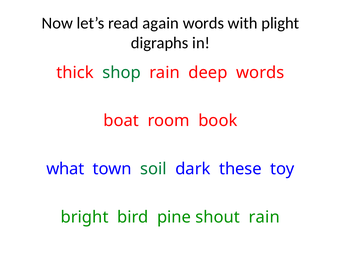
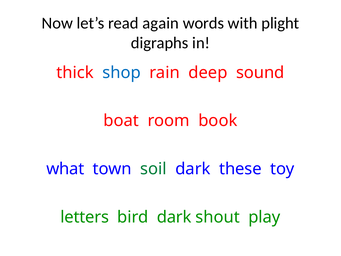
shop colour: green -> blue (122, 72)
deep words: words -> sound (260, 72)
bright: bright -> letters (85, 217)
bird pine: pine -> dark (174, 217)
shout rain: rain -> play (264, 217)
